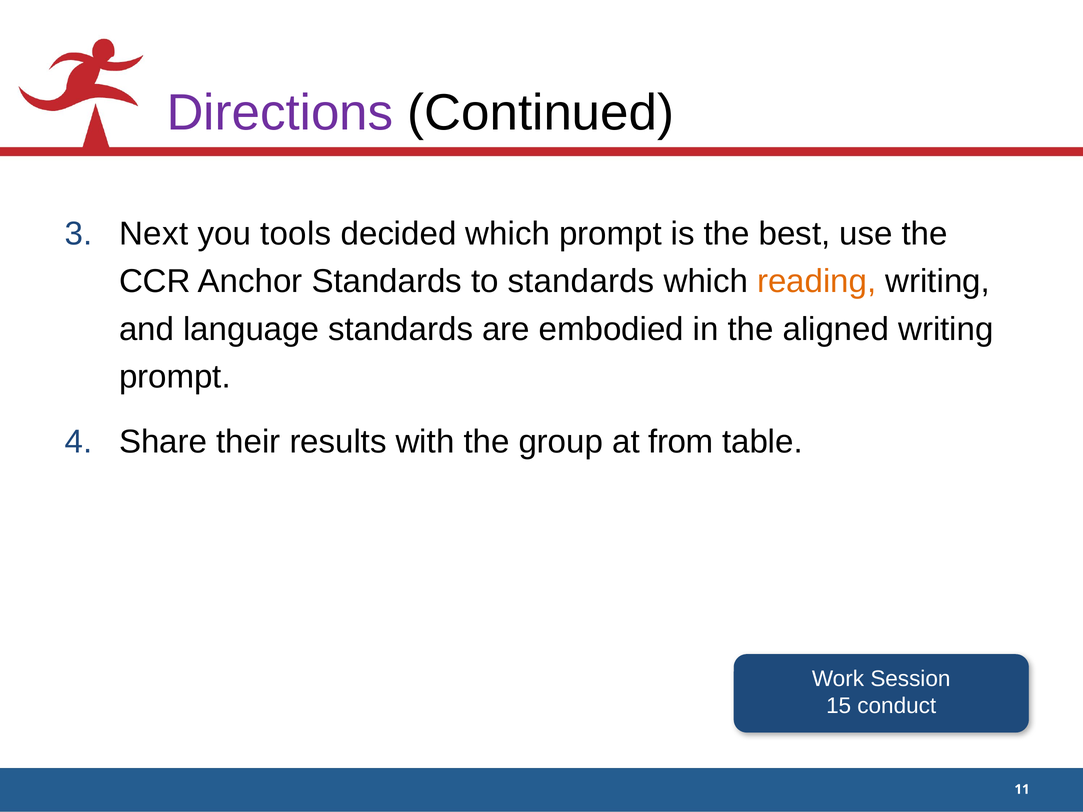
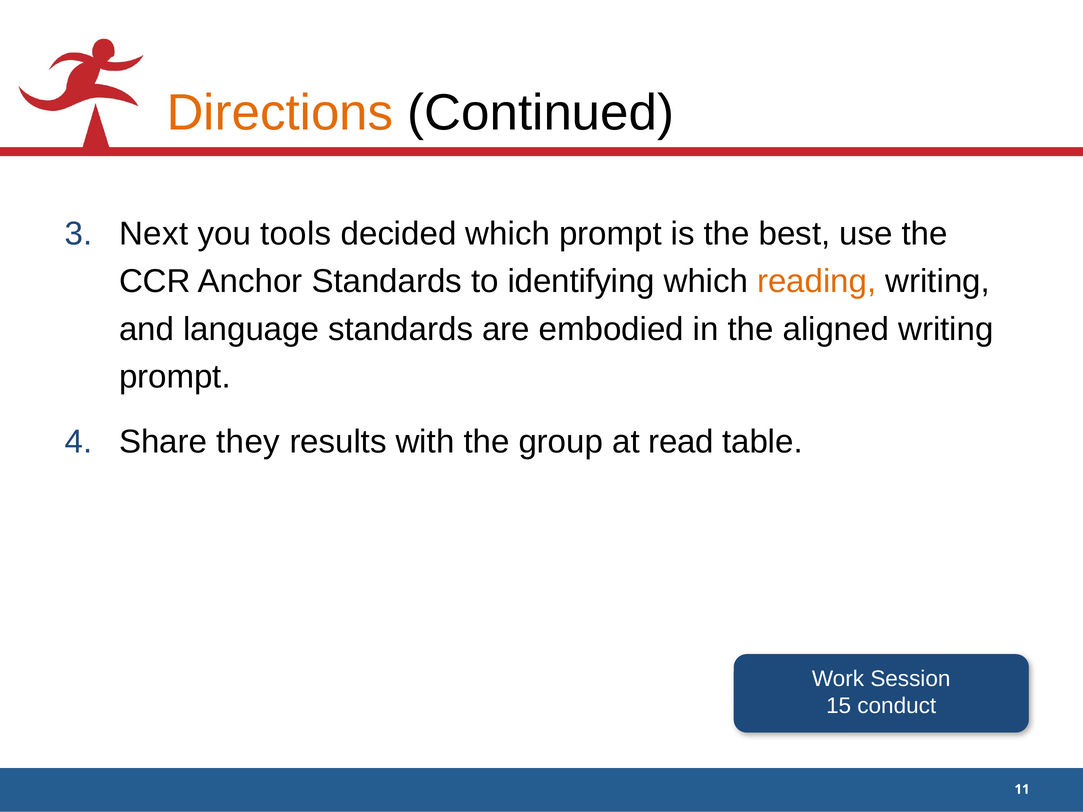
Directions colour: purple -> orange (280, 113)
to standards: standards -> identifying (581, 282)
their: their -> they (248, 442)
from: from -> read (681, 442)
